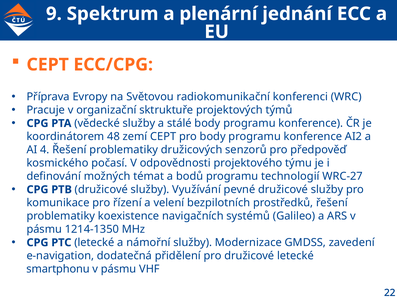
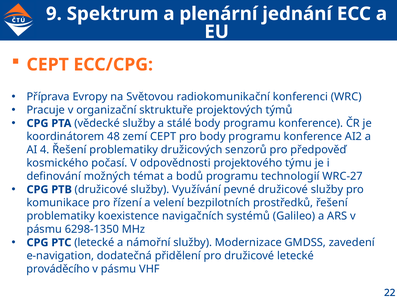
1214-1350: 1214-1350 -> 6298-1350 (92, 229)
smartphonu: smartphonu -> prováděcího (58, 269)
